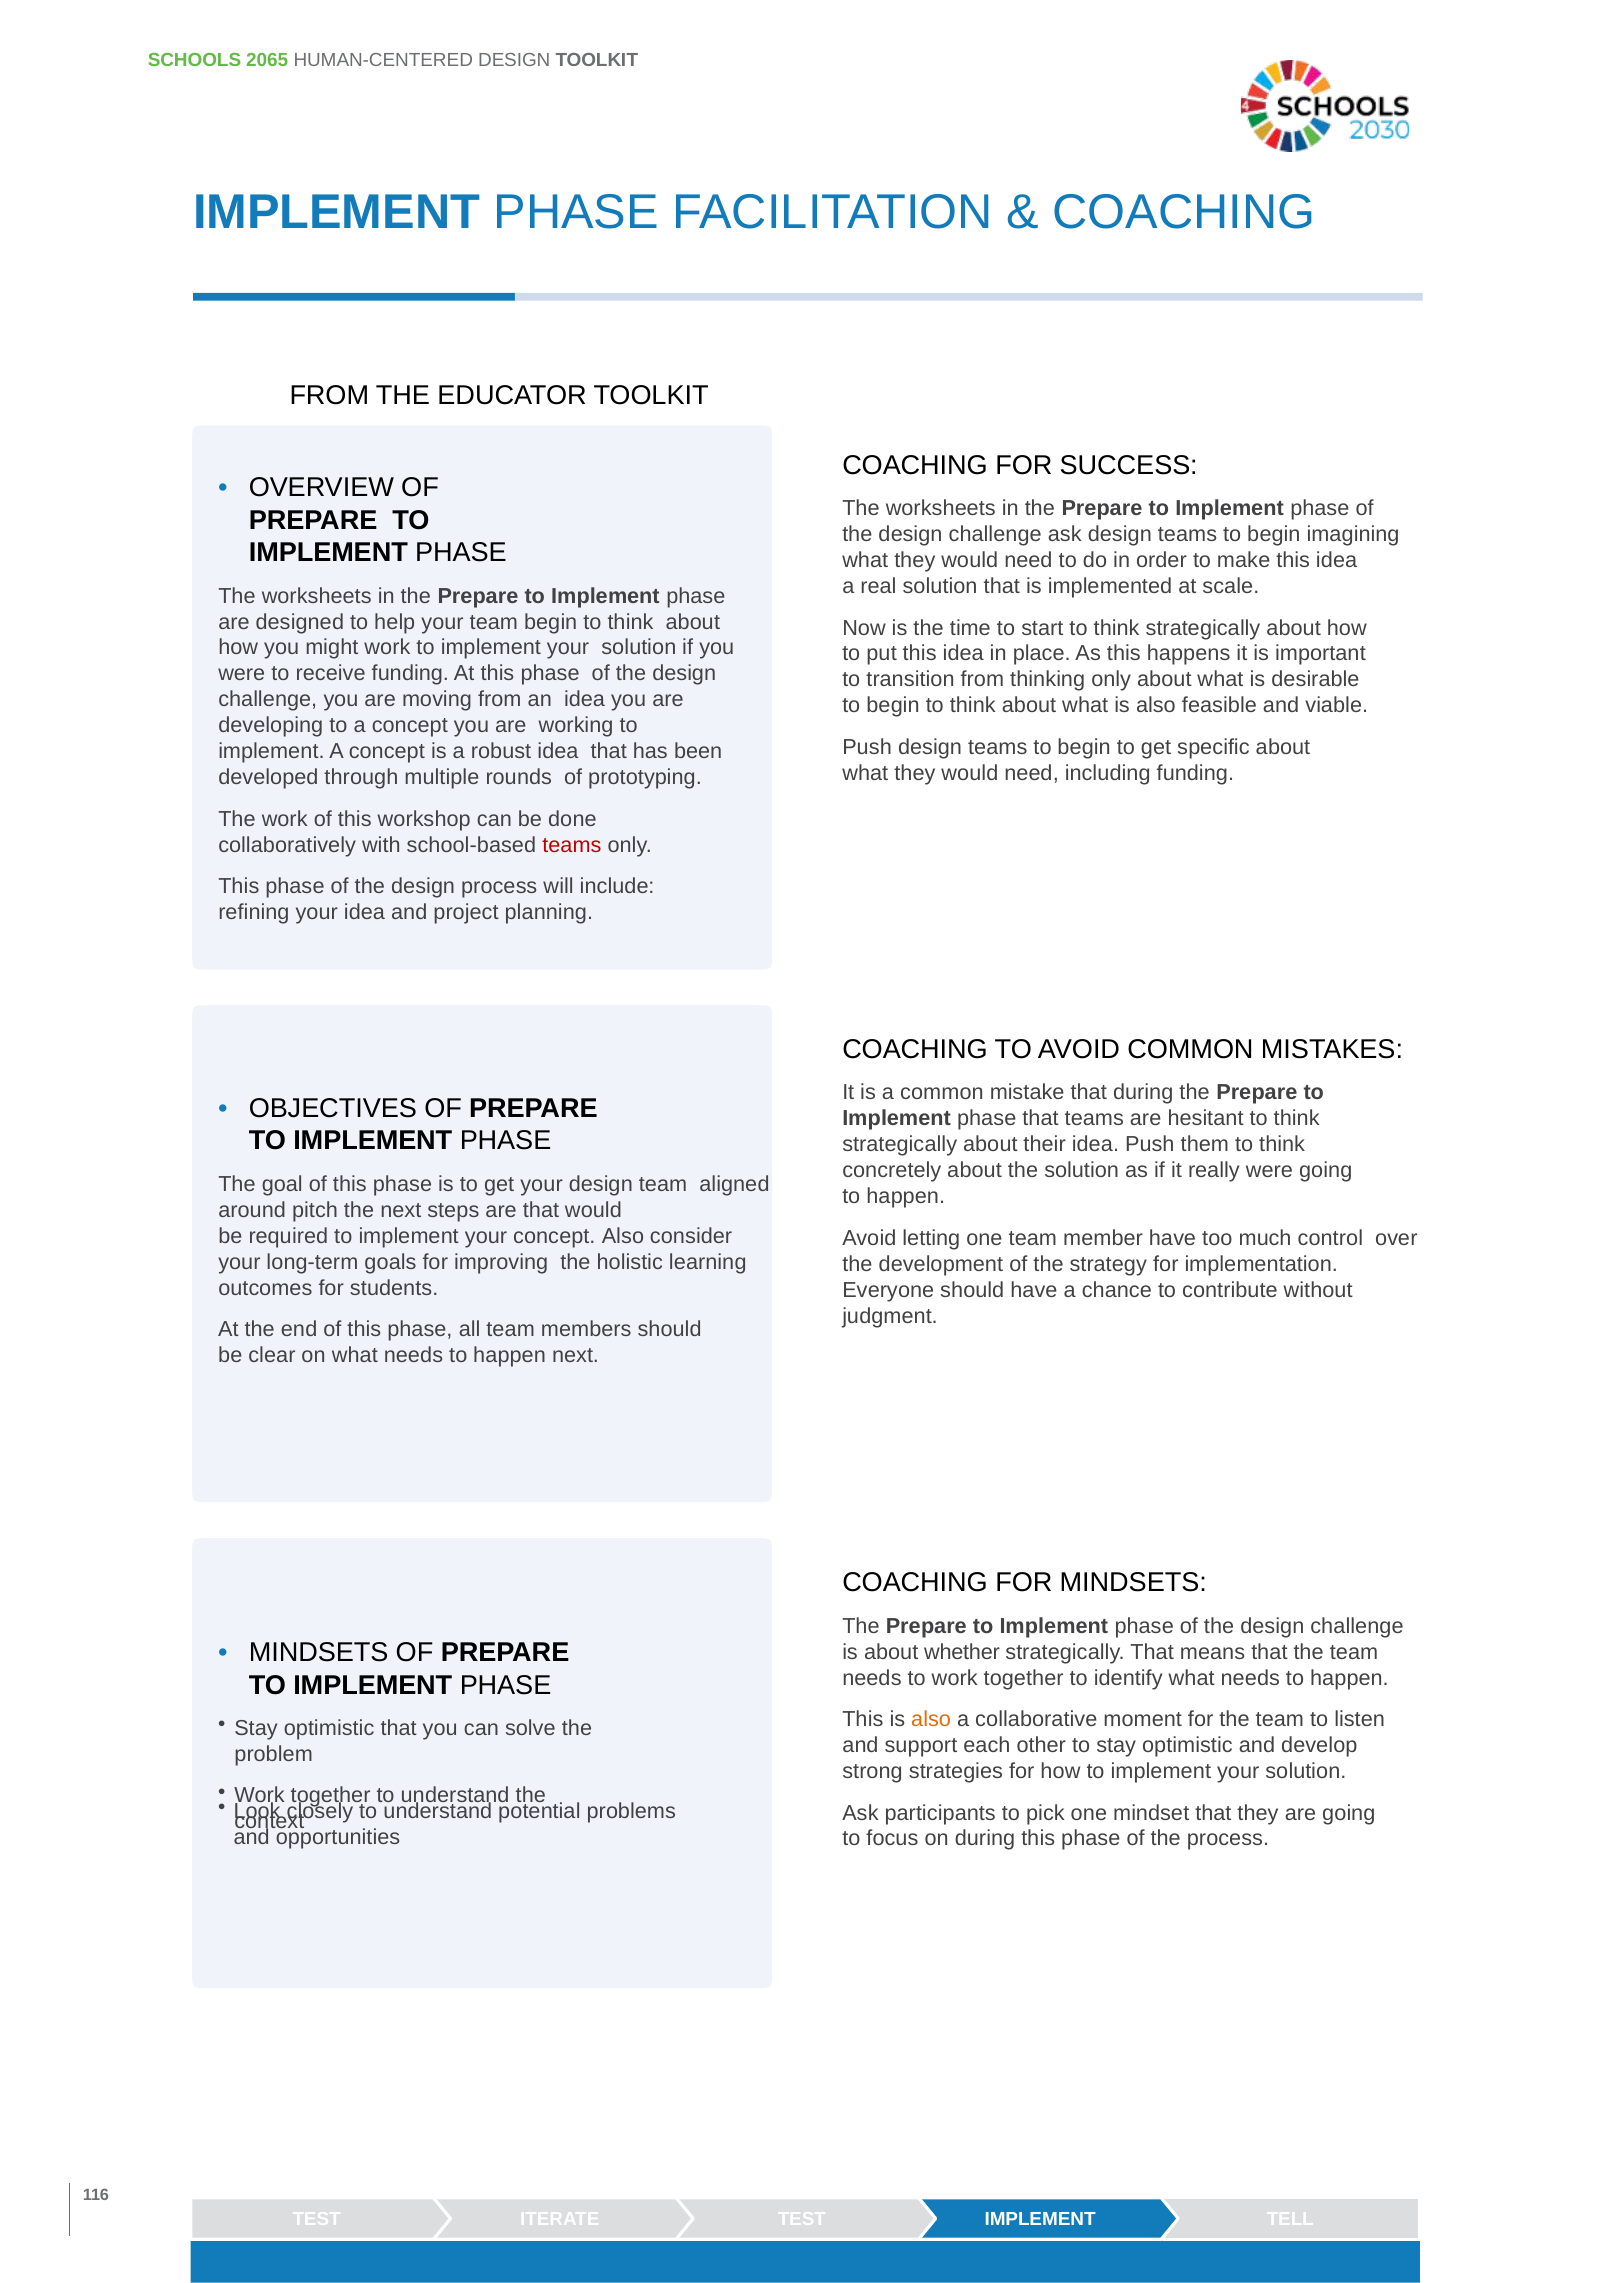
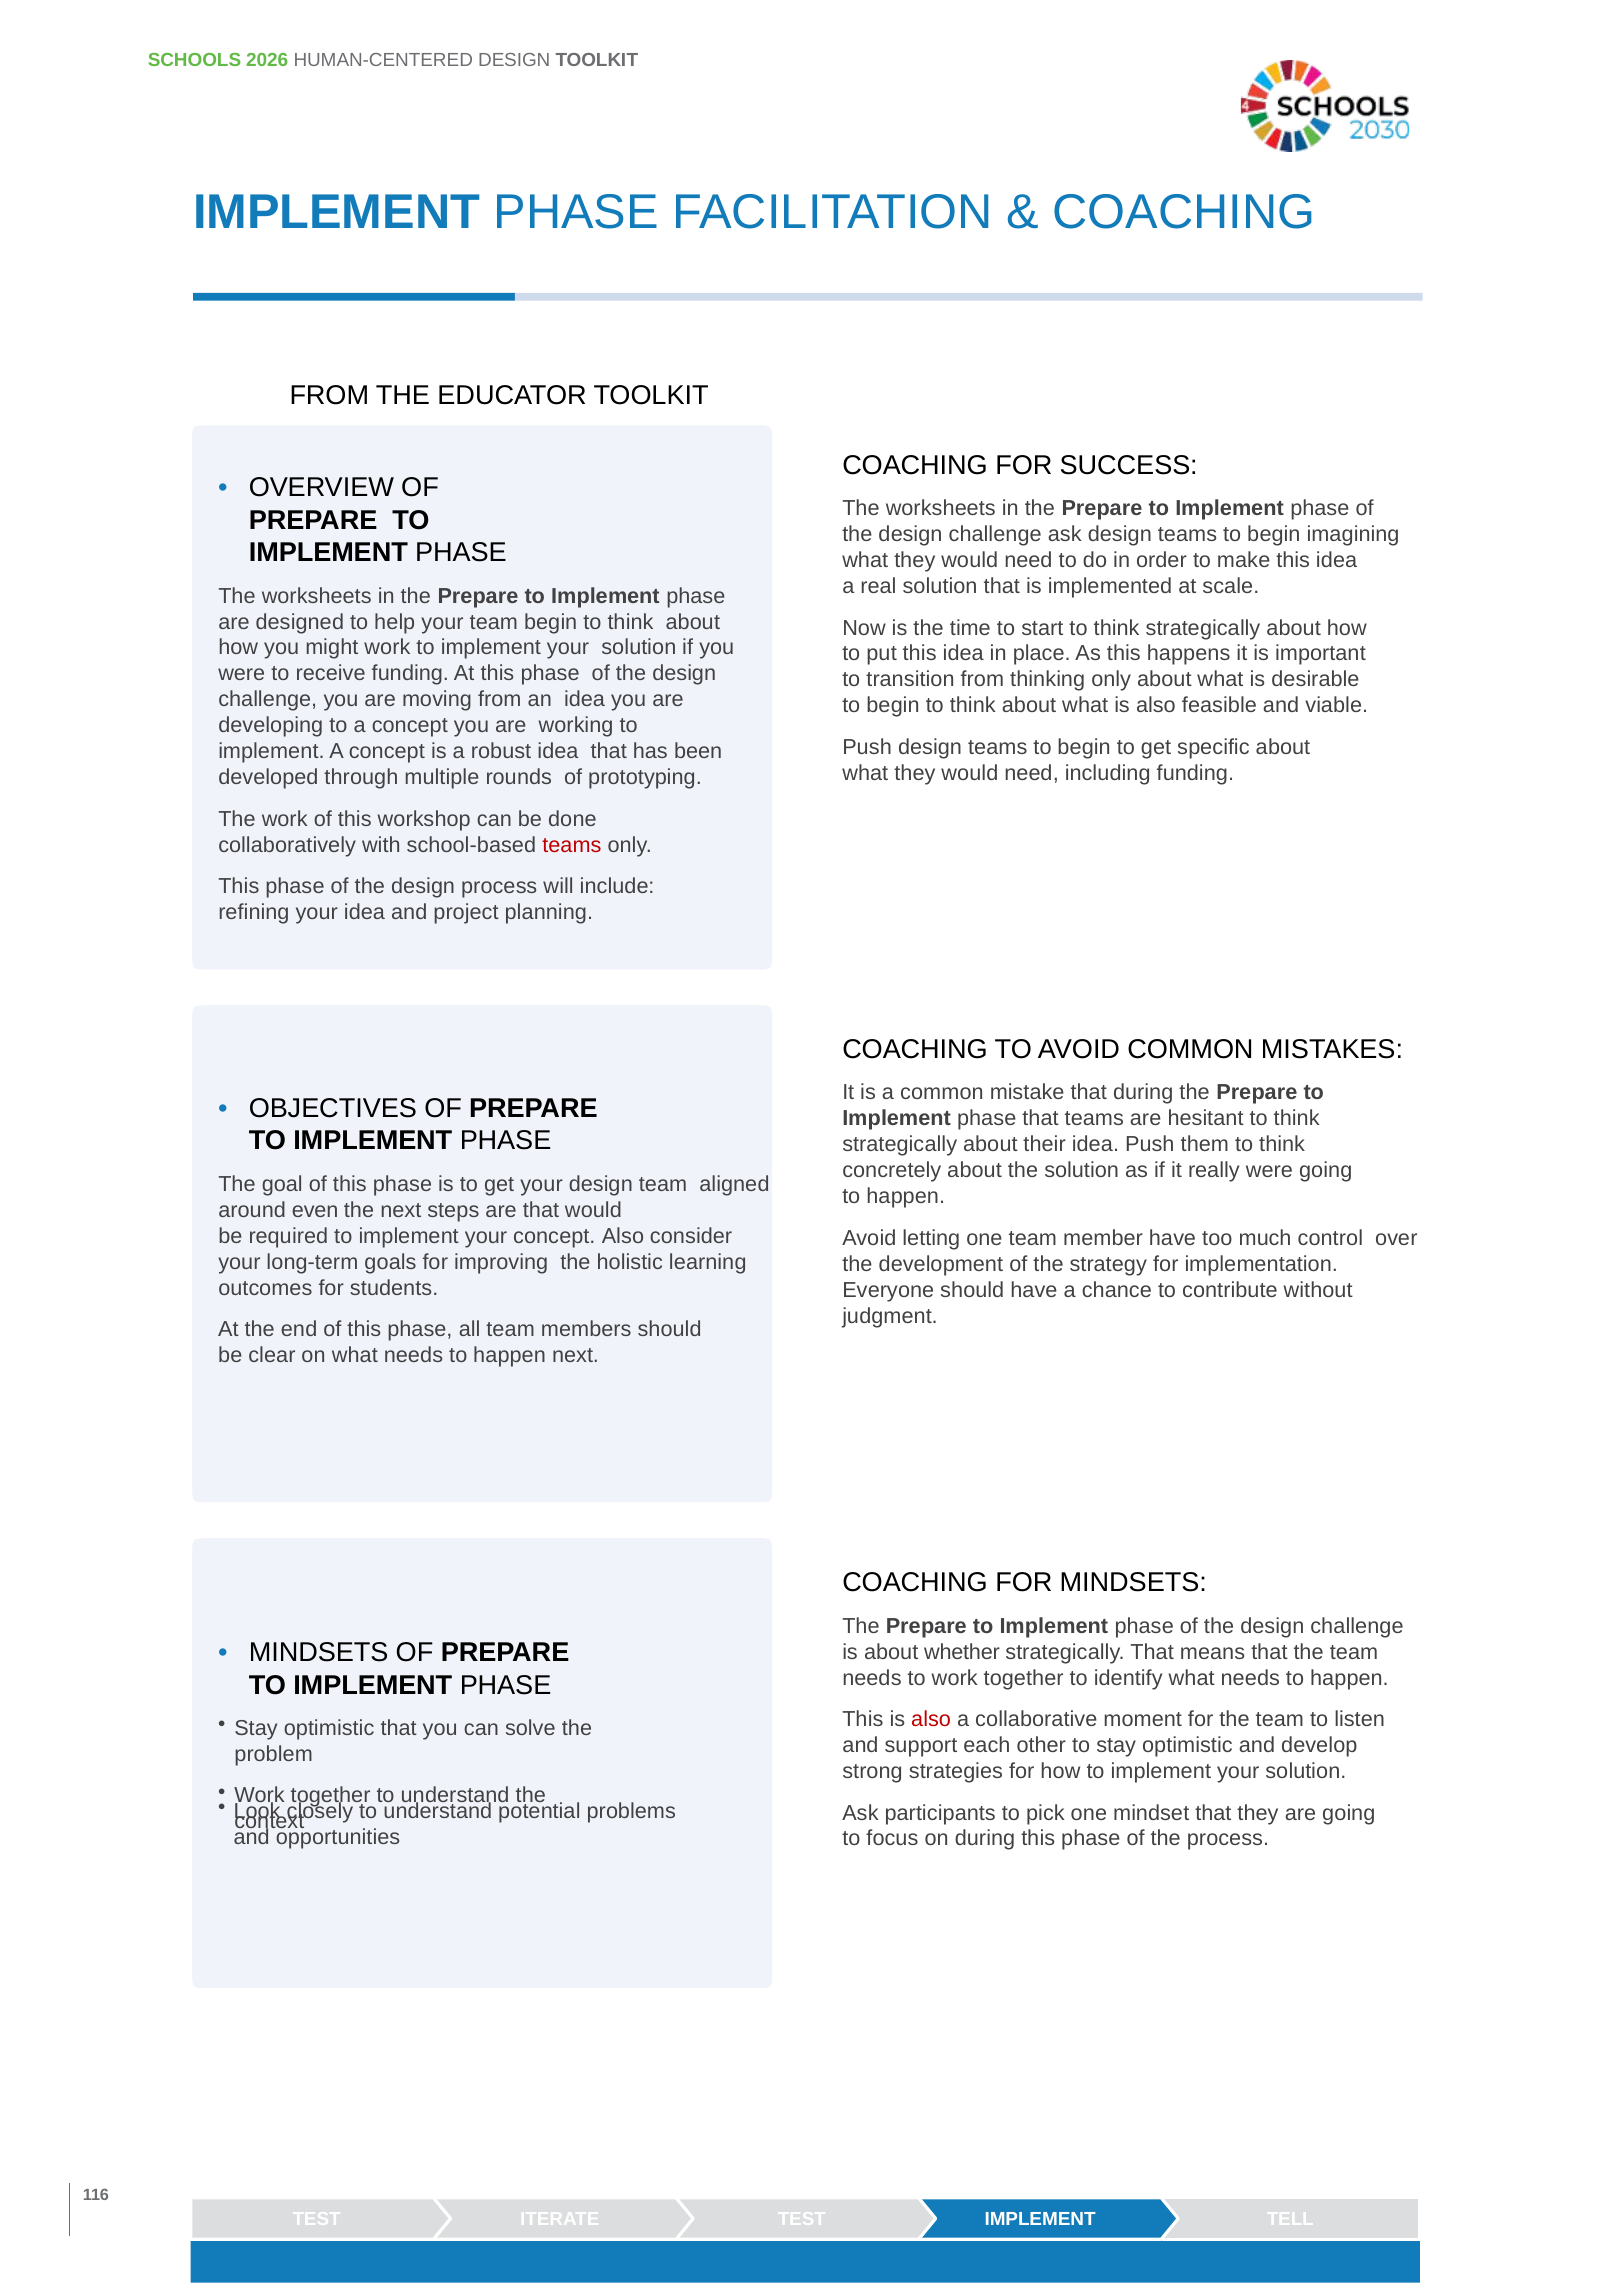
2065: 2065 -> 2026 (267, 60)
pitch: pitch -> even (315, 1210)
also colour: orange -> red (931, 1719)
